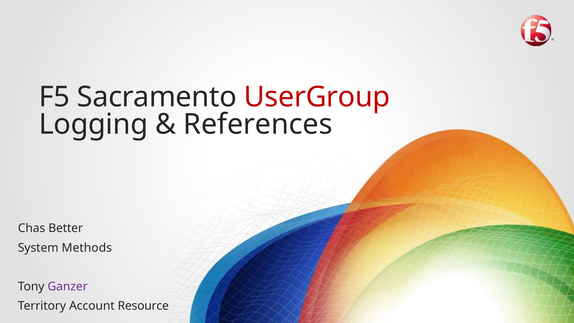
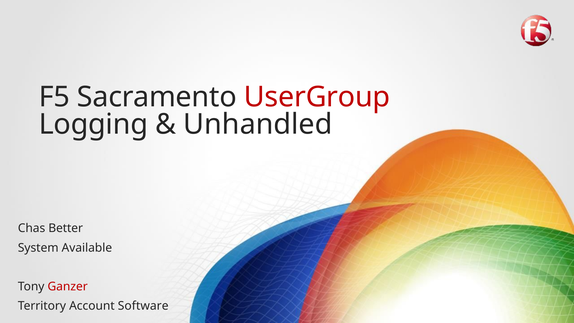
References: References -> Unhandled (258, 125)
Methods: Methods -> Available (87, 248)
Ganzer colour: purple -> red (68, 286)
Resource: Resource -> Software (143, 306)
